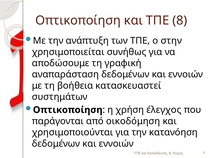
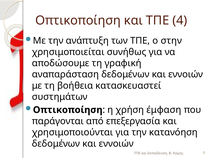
ΤΠΕ 8: 8 -> 4 (180, 20)
έλεγχος: έλεγχος -> έμφαση (164, 110)
οικοδόμηση: οικοδόμηση -> επεξεργασία (133, 121)
